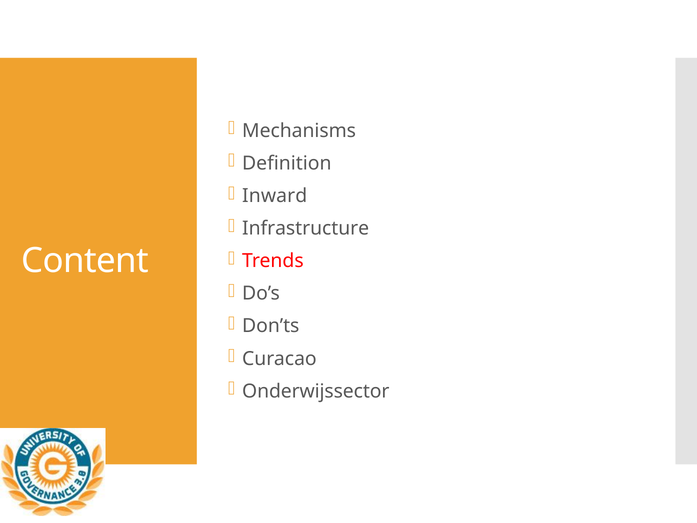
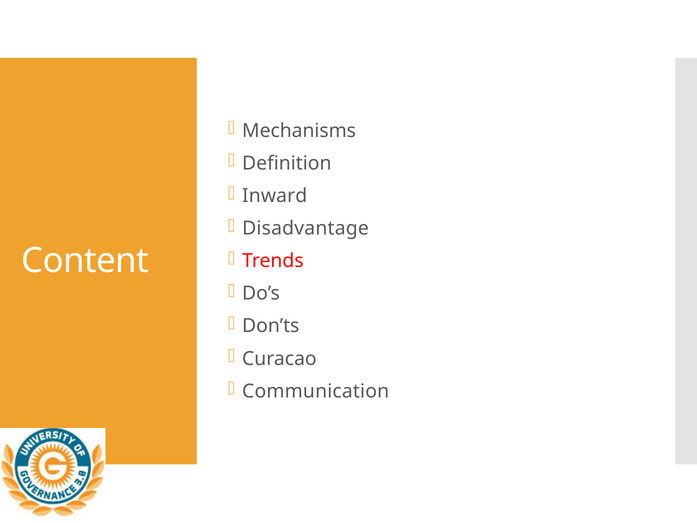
Infrastructure: Infrastructure -> Disadvantage (305, 228)
Onderwijssector: Onderwijssector -> Communication (316, 391)
